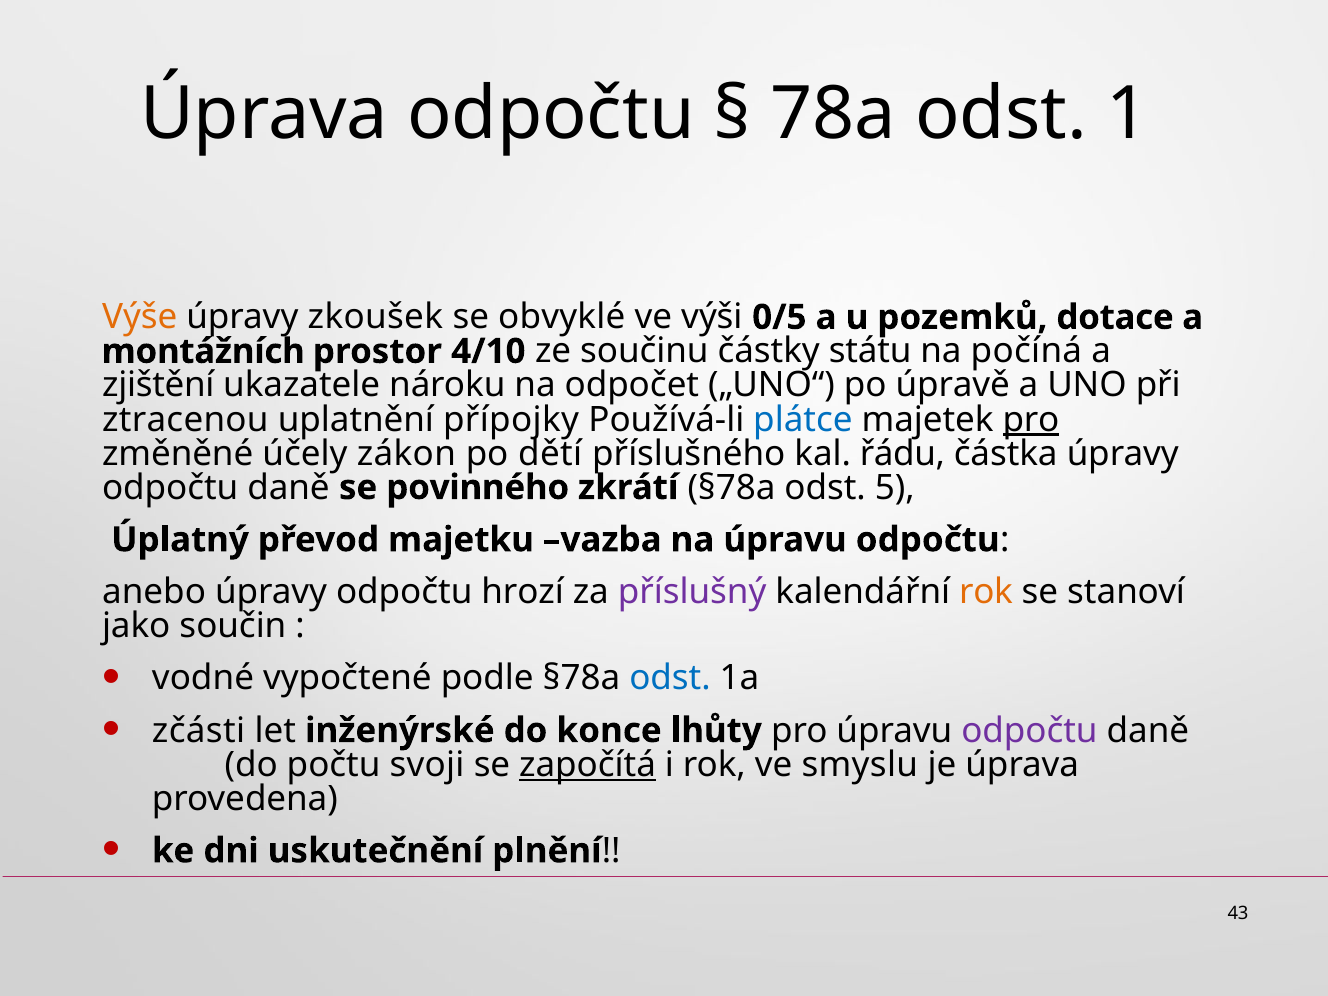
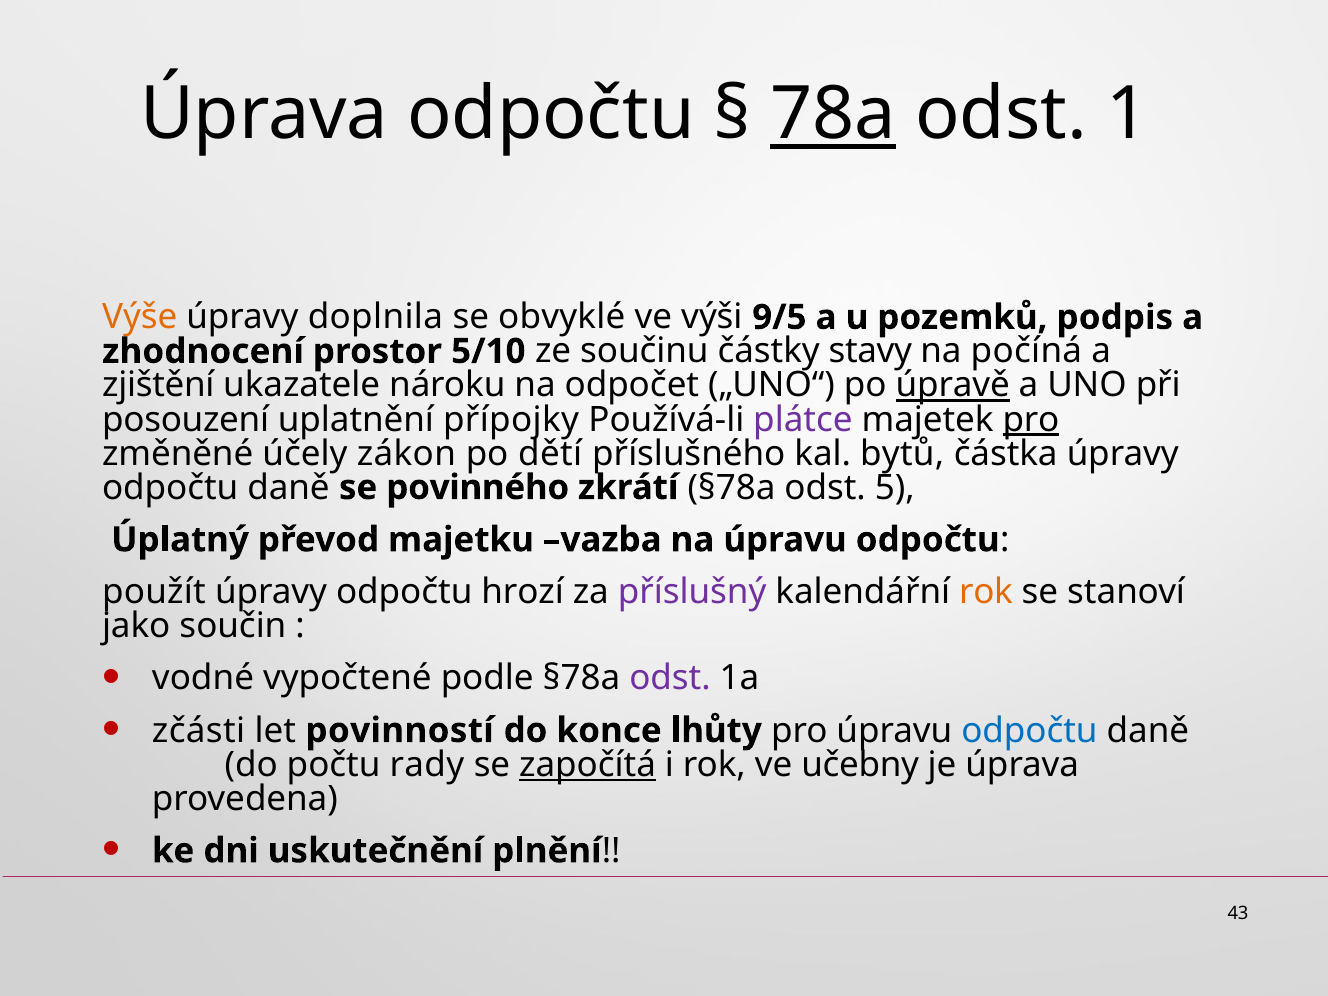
78a underline: none -> present (833, 115)
zkoušek: zkoušek -> doplnila (375, 317)
0/5: 0/5 -> 9/5 (779, 317)
dotace: dotace -> podpis (1115, 317)
montážních: montážních -> zhodnocení (203, 351)
4/10: 4/10 -> 5/10 (488, 351)
státu: státu -> stavy (870, 351)
úpravě underline: none -> present (953, 385)
ztracenou: ztracenou -> posouzení (186, 419)
plátce colour: blue -> purple (803, 419)
řádu: řádu -> bytů (902, 454)
anebo: anebo -> použít (154, 592)
odst colour: blue -> purple (670, 678)
inženýrské: inženýrské -> povinností (400, 730)
odpočtu colour: purple -> blue (1029, 730)
svoji: svoji -> rady (427, 765)
smyslu: smyslu -> učebny (860, 765)
